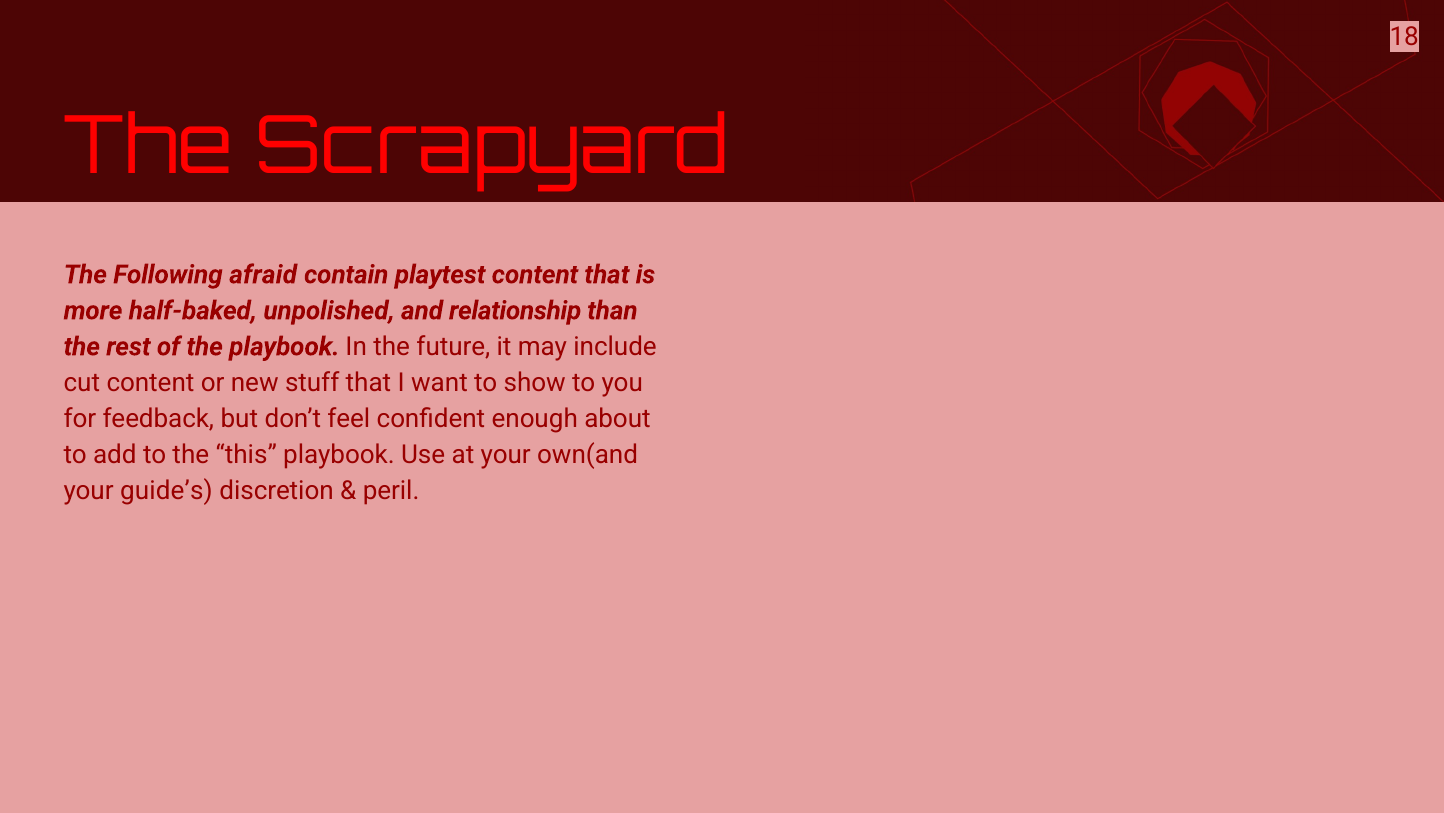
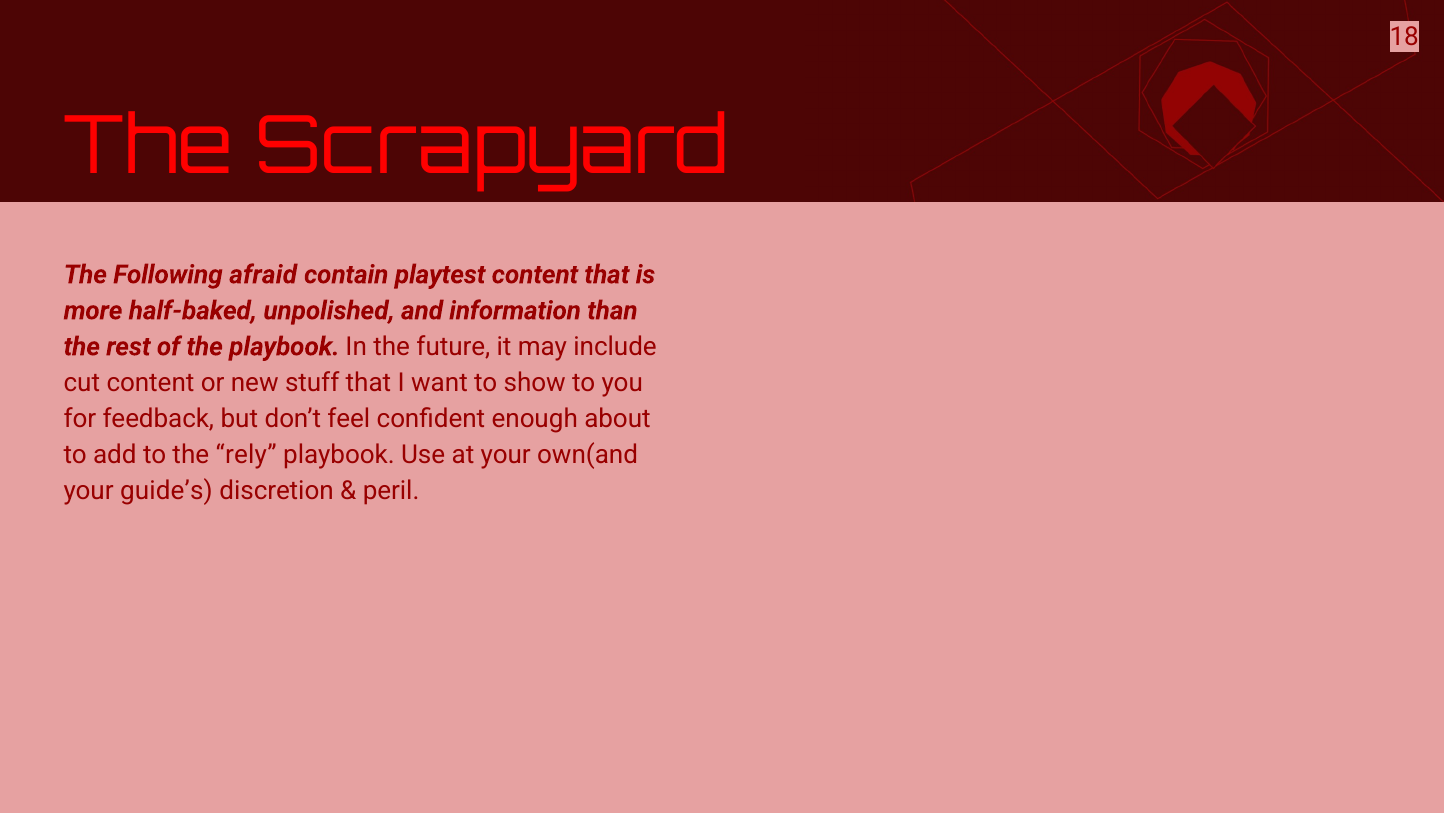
relationship: relationship -> information (515, 310)
this: this -> rely (246, 454)
